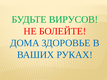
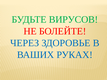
ДОМА: ДОМА -> ЧЕРЕЗ (25, 43)
